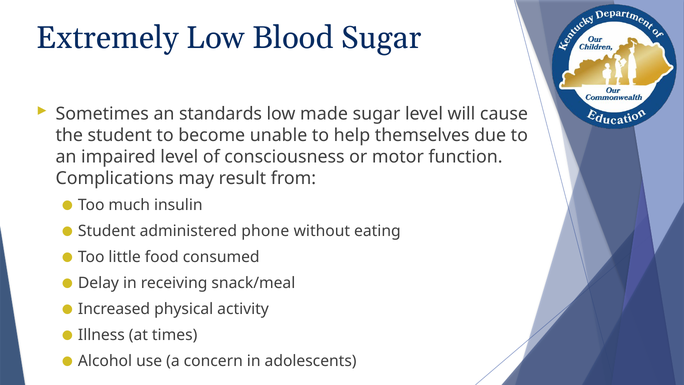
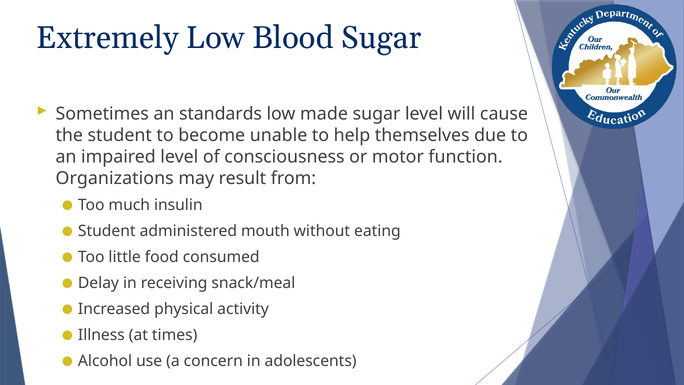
Complications: Complications -> Organizations (115, 178)
phone: phone -> mouth (265, 231)
